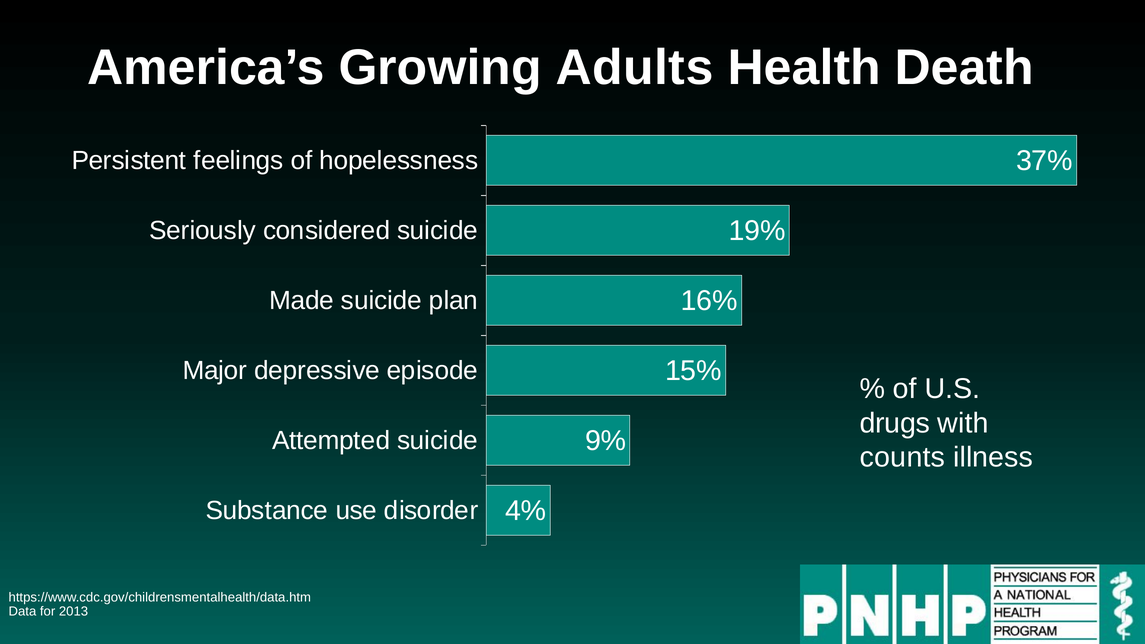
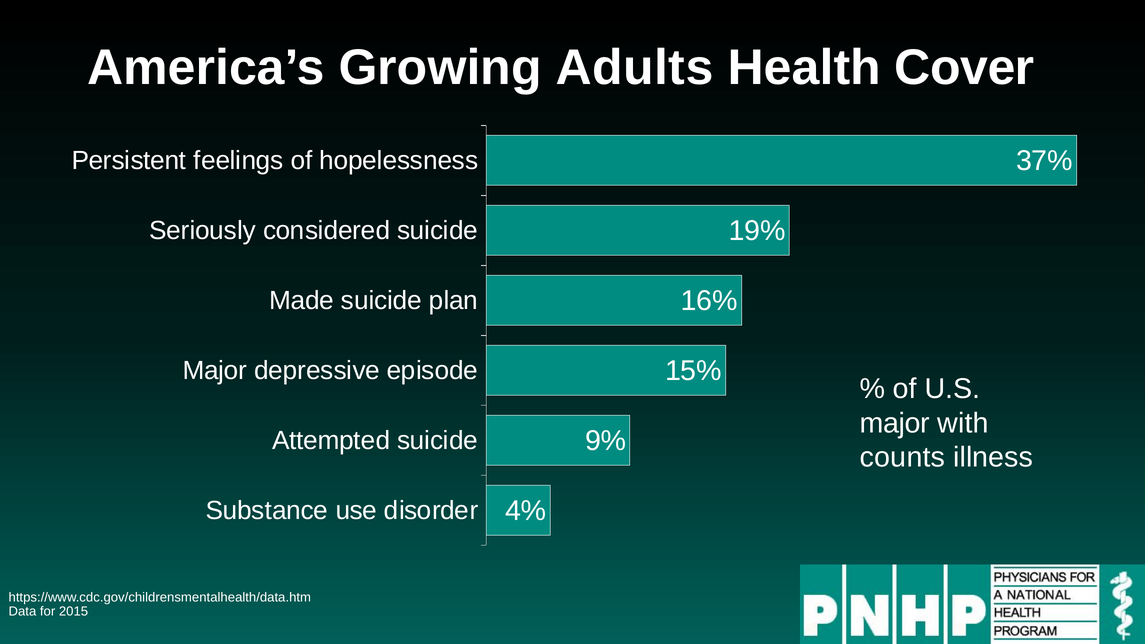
Death: Death -> Cover (964, 68)
drugs: drugs -> major (895, 423)
2013: 2013 -> 2015 (74, 612)
